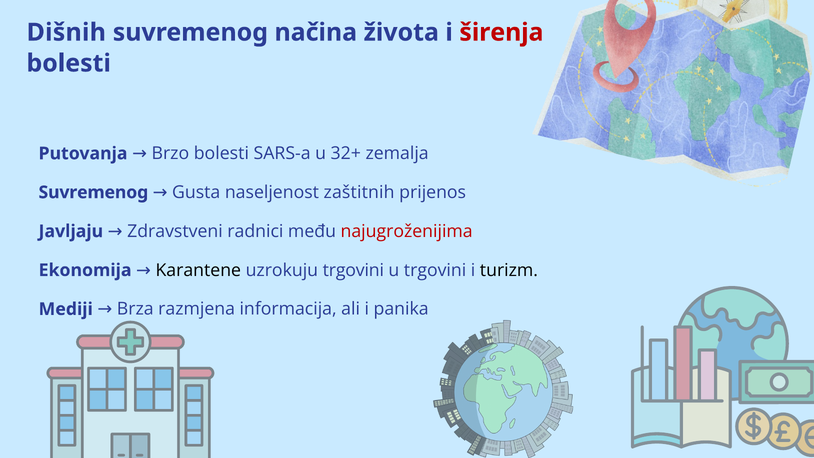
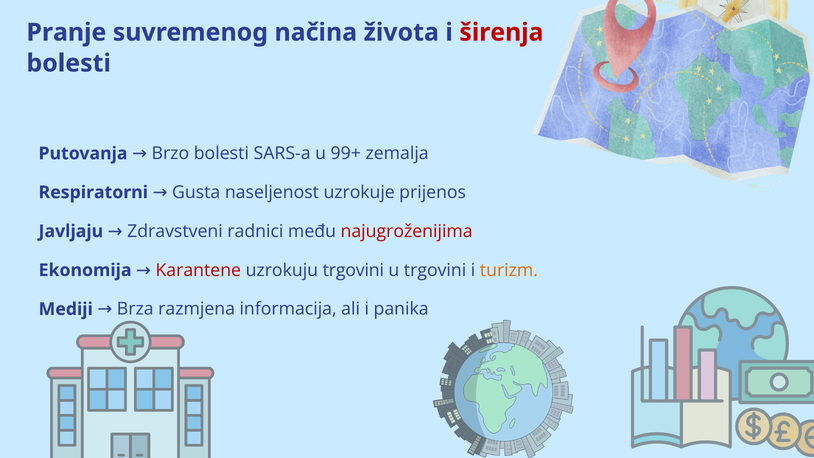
Dišnih: Dišnih -> Pranje (66, 32)
32+: 32+ -> 99+ (346, 153)
Suvremenog: Suvremenog -> Respiratorni (93, 192)
zaštitnih: zaštitnih -> uzrokuje (359, 192)
Karantene colour: black -> red (198, 270)
turizm colour: black -> orange (509, 270)
